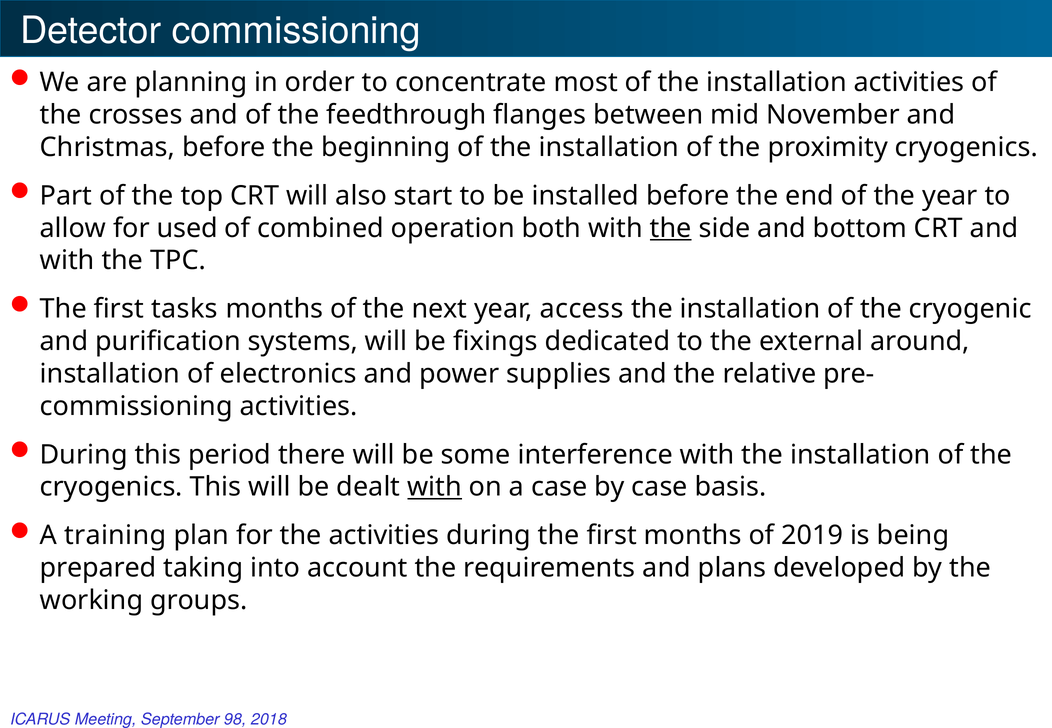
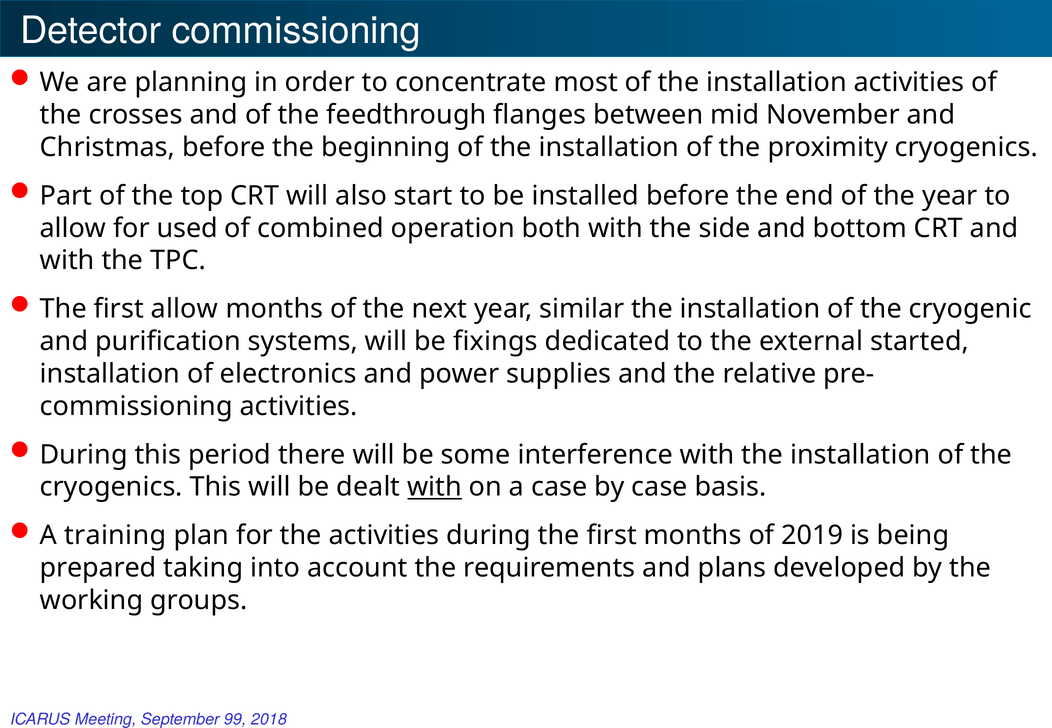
the underline: present -> none (671, 228)
first tasks: tasks -> allow (185, 309)
access: access -> similar (582, 309)
around: around -> started (920, 342)
98: 98 -> 99 (235, 720)
